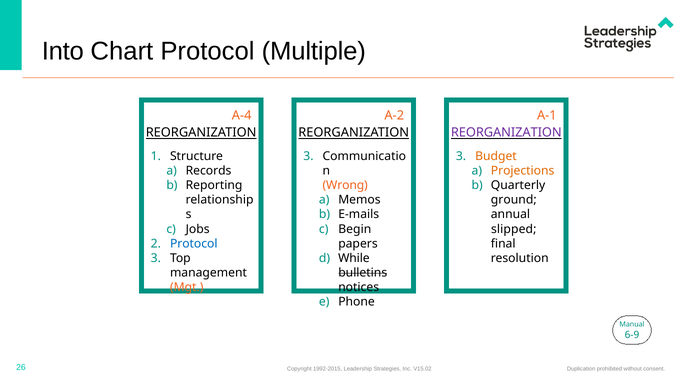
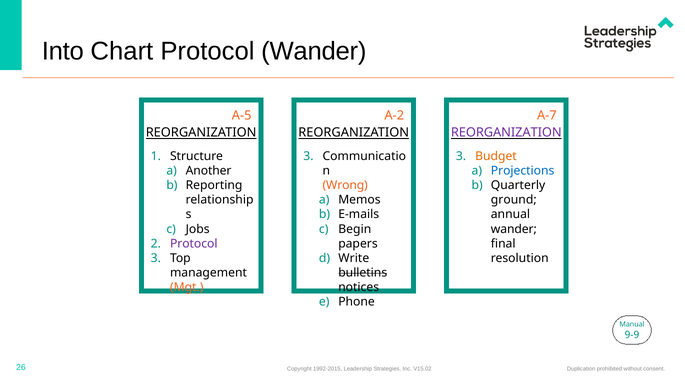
Protocol Multiple: Multiple -> Wander (314, 51)
A-4: A-4 -> A-5 (242, 115)
A-1: A-1 -> A-7 (547, 115)
Records: Records -> Another (209, 171)
Projections colour: orange -> blue (523, 171)
slipped: slipped -> wander (514, 229)
Protocol colour: blue -> purple (194, 244)
While: While -> Write (354, 258)
6-9: 6-9 -> 9-9 (632, 335)
